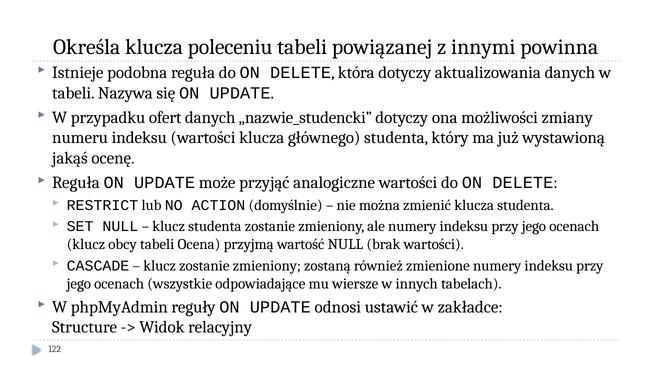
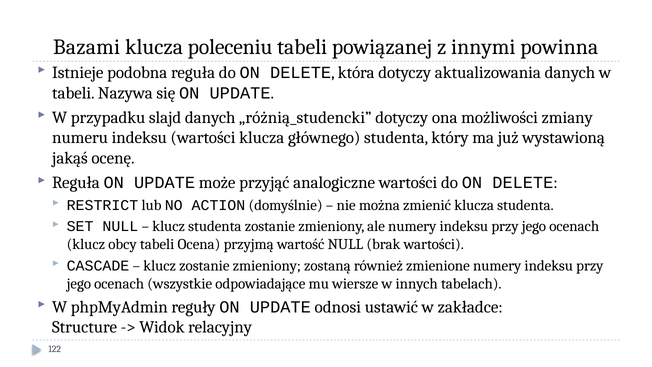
Określa: Określa -> Bazami (87, 47)
ofert: ofert -> slajd (165, 117)
„nazwie_studencki: „nazwie_studencki -> „różnią_studencki (305, 117)
